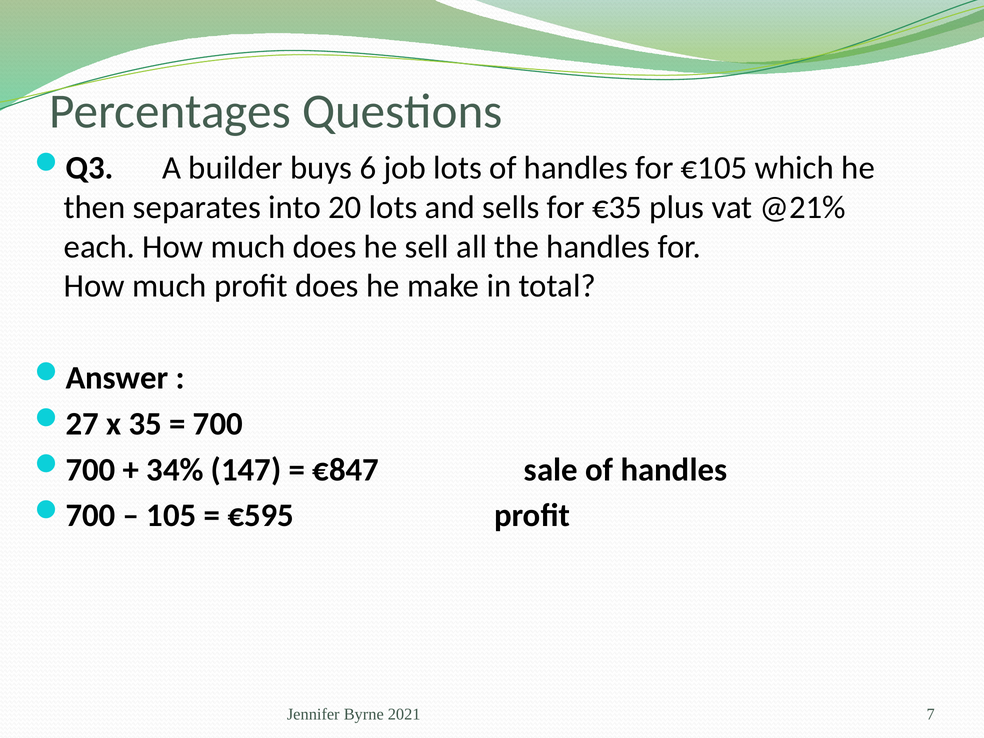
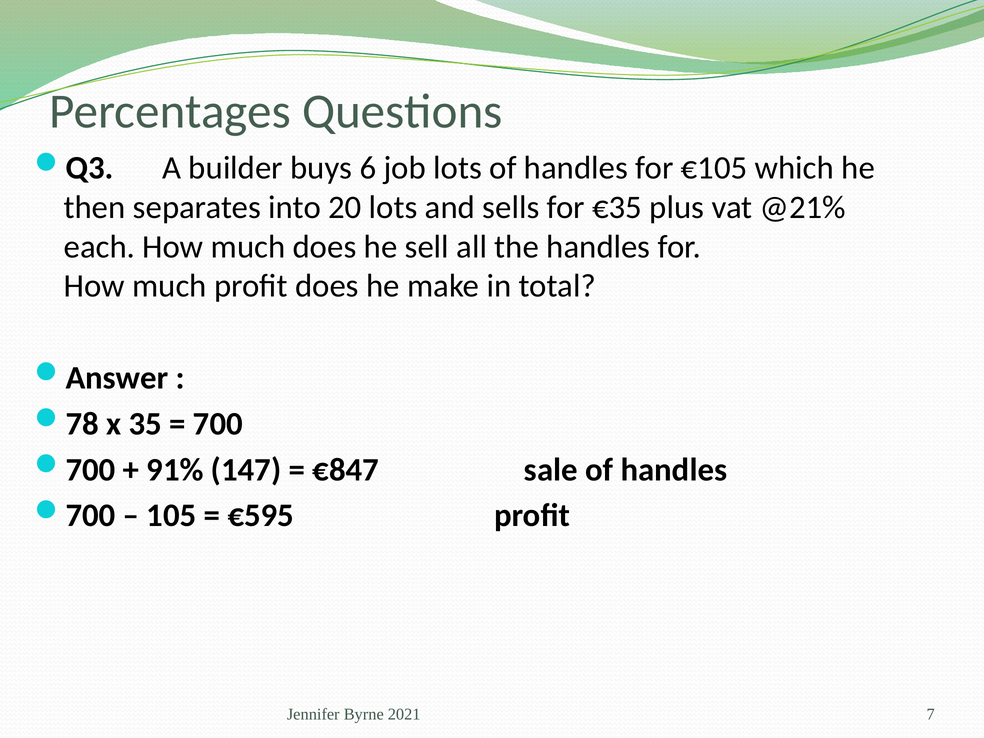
27: 27 -> 78 (82, 424)
34%: 34% -> 91% (175, 470)
